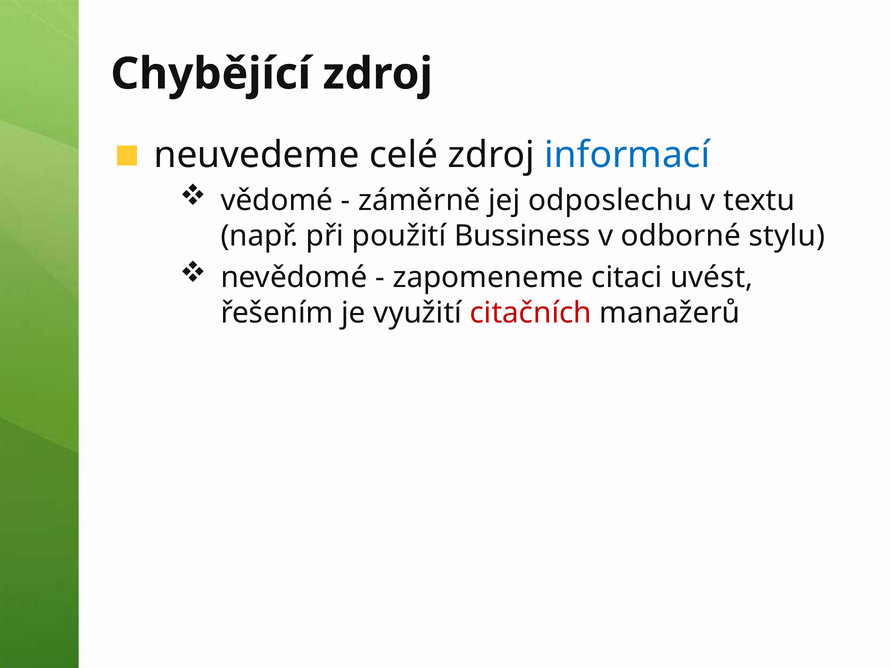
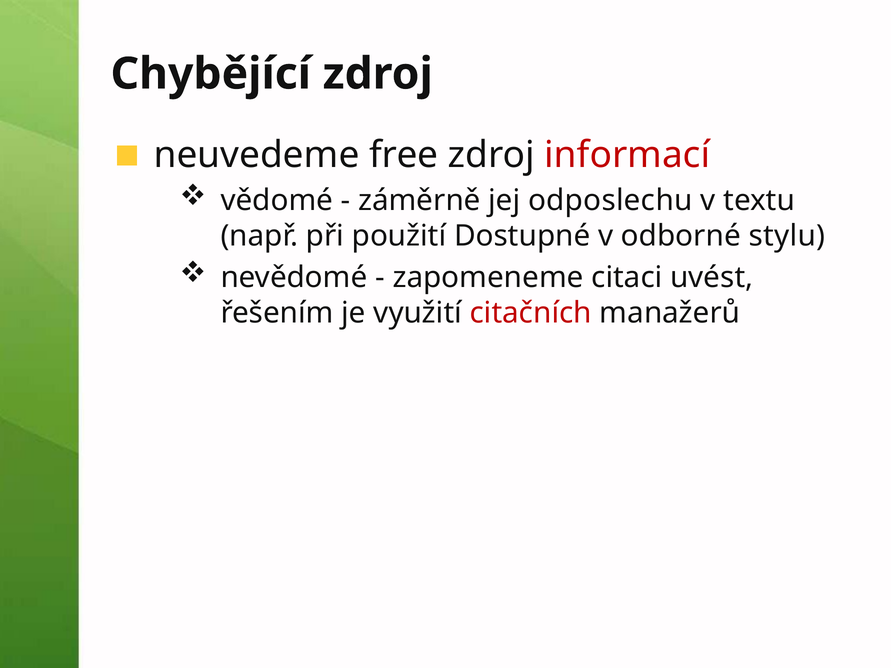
celé: celé -> free (404, 155)
informací colour: blue -> red (627, 155)
Bussiness: Bussiness -> Dostupné (522, 236)
